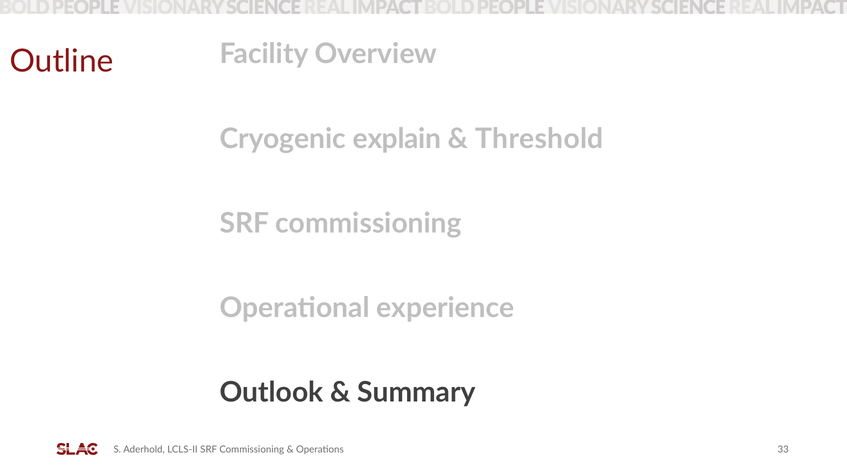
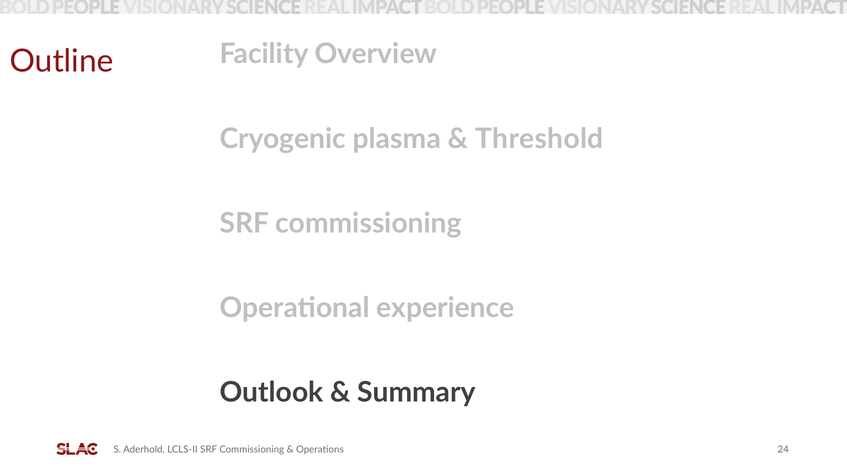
explain: explain -> plasma (397, 139)
33: 33 -> 24 (783, 450)
